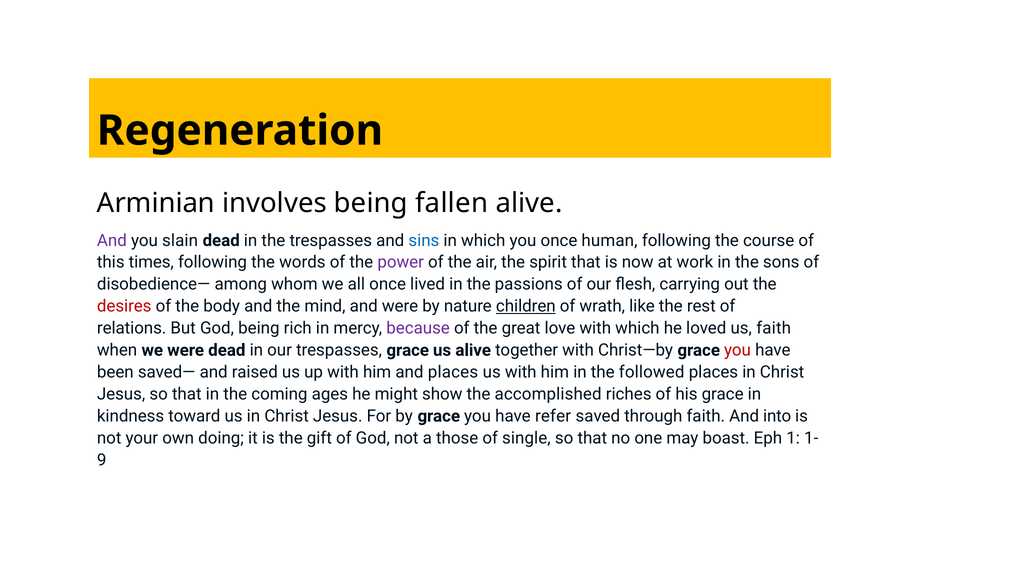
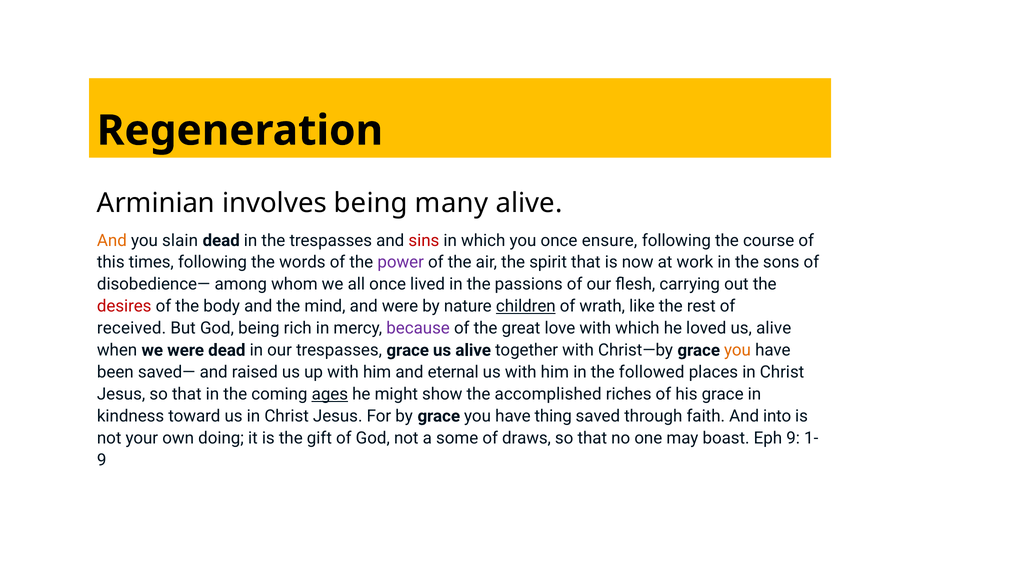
fallen: fallen -> many (452, 204)
And colour: purple -> orange (112, 241)
sins colour: blue -> red (424, 241)
human: human -> ensure (609, 241)
relations: relations -> received (132, 329)
loved us faith: faith -> alive (774, 329)
you colour: red -> orange (737, 351)
and places: places -> eternal (453, 373)
ages underline: none -> present (330, 395)
refer: refer -> thing (553, 416)
those: those -> some (457, 438)
single: single -> draws (526, 438)
Eph 1: 1 -> 9 (793, 438)
